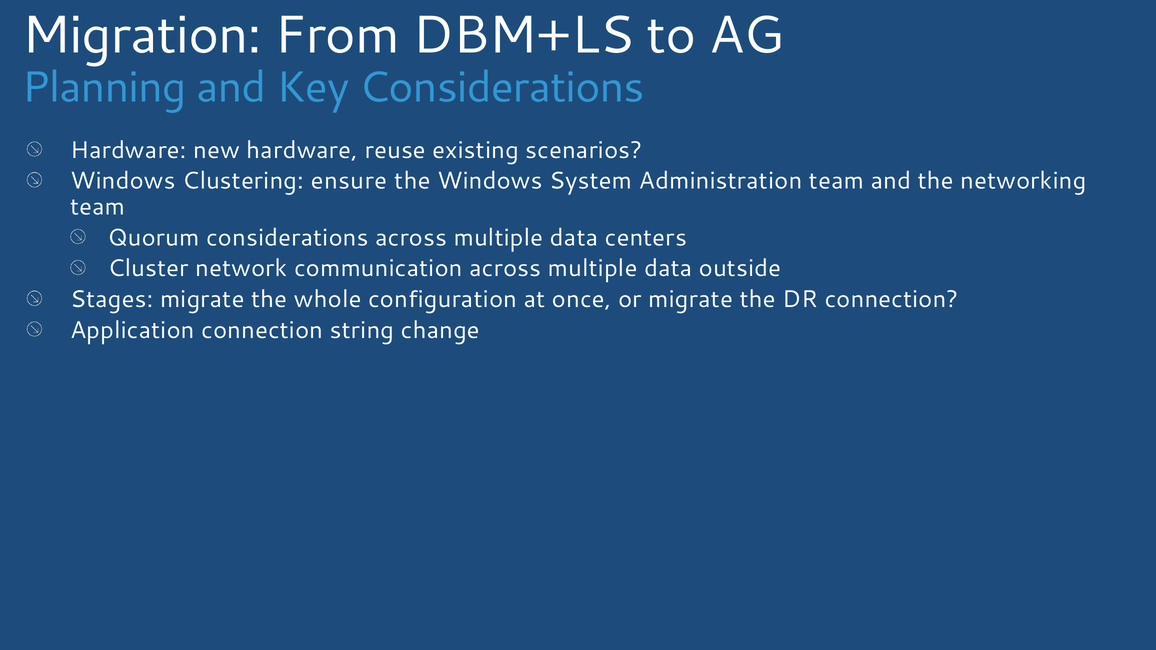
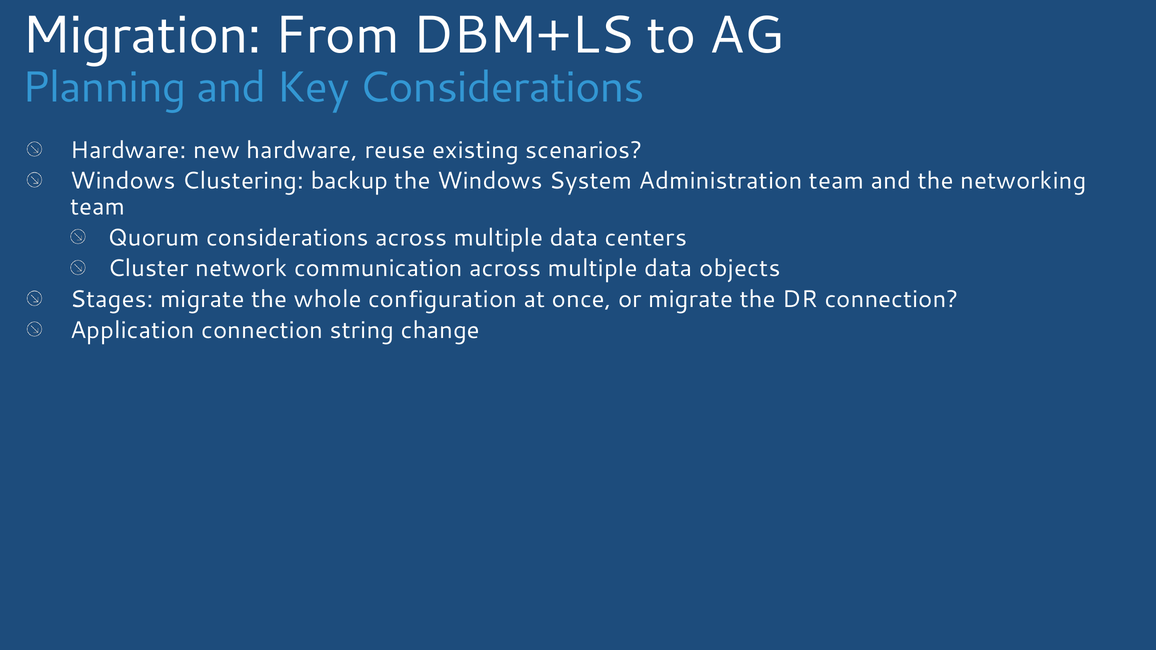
ensure: ensure -> backup (349, 181)
outside: outside -> objects (740, 269)
